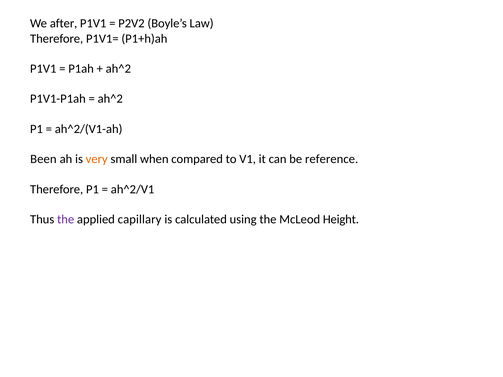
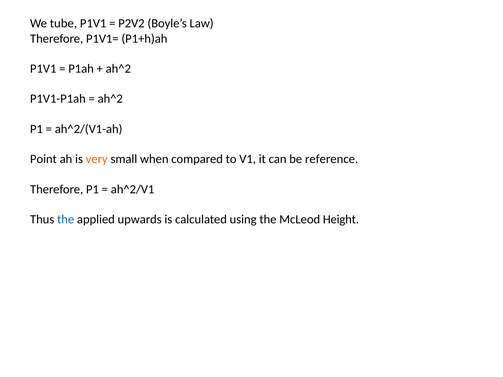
after: after -> tube (63, 23)
Been: Been -> Point (43, 159)
the colour: purple -> blue (66, 220)
capillary: capillary -> upwards (140, 220)
